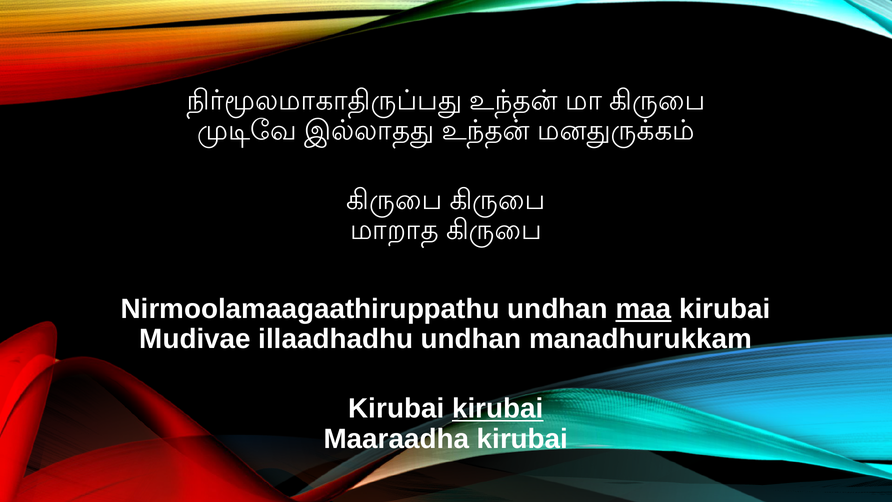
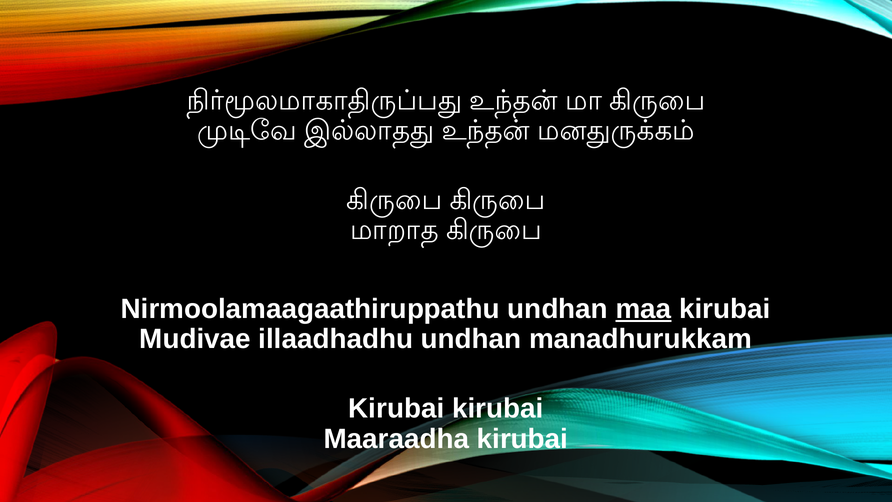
kirubai underline: present -> none (498, 409)
